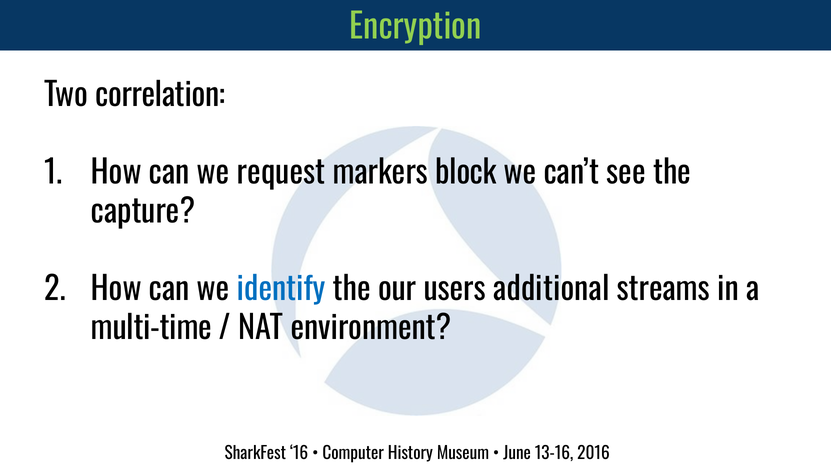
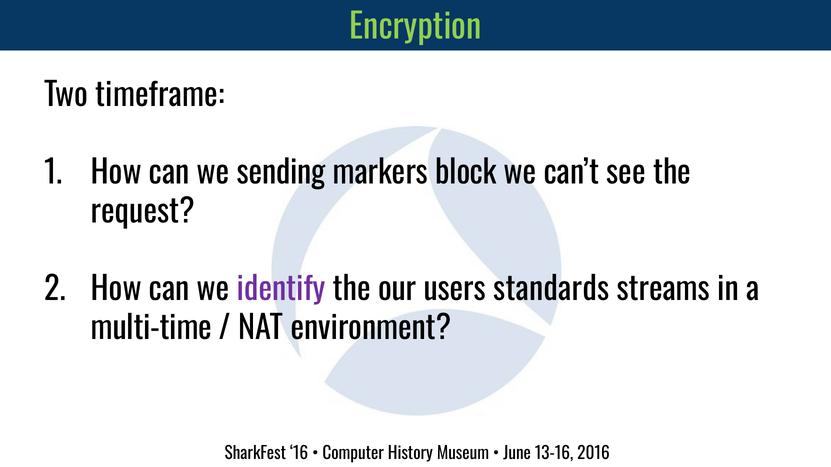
correlation: correlation -> timeframe (160, 96)
request: request -> sending (281, 173)
capture: capture -> request (143, 212)
identify colour: blue -> purple (281, 290)
additional: additional -> standards (551, 290)
